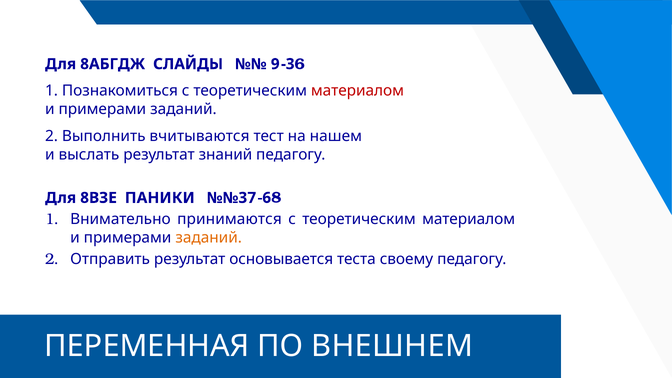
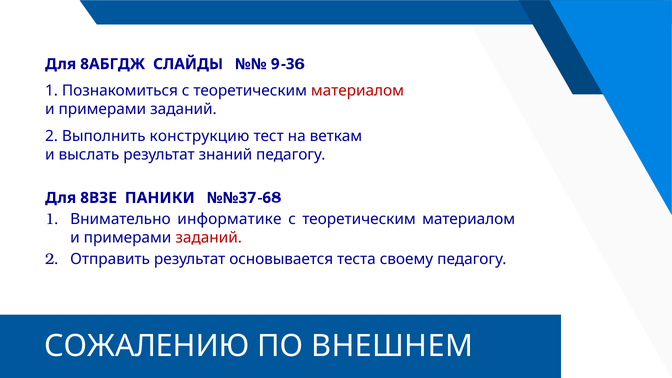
вчитываются: вчитываются -> конструкцию (199, 136)
нашем: нашем -> веткам (336, 136)
принимаются: принимаются -> информатике (229, 219)
заданий colour: orange -> red (209, 238)
ПЕРЕМЕННАЯ: ПЕРЕМЕННАЯ -> СОЖАЛЕНИЮ (147, 346)
